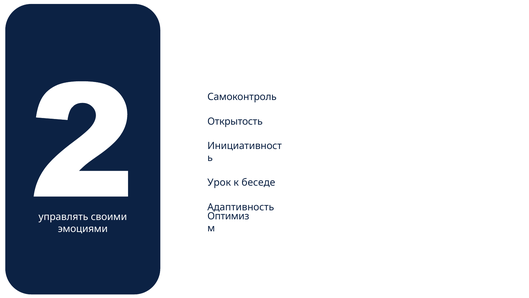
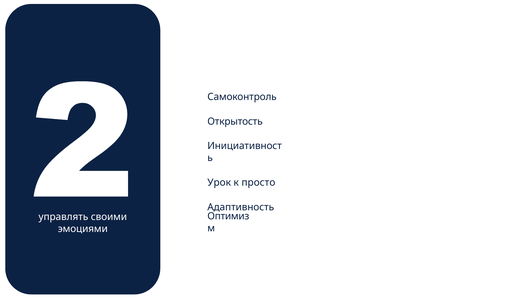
беседе: беседе -> просто (258, 182)
